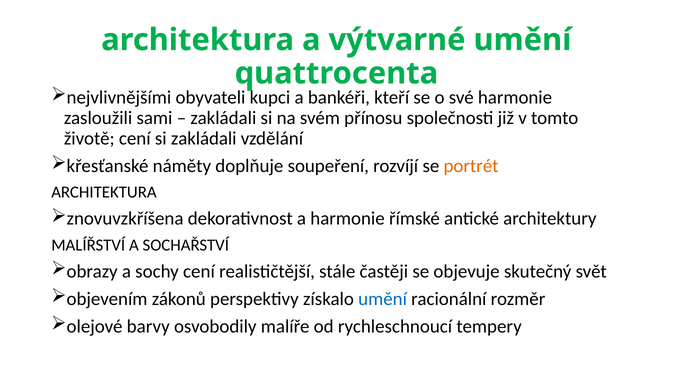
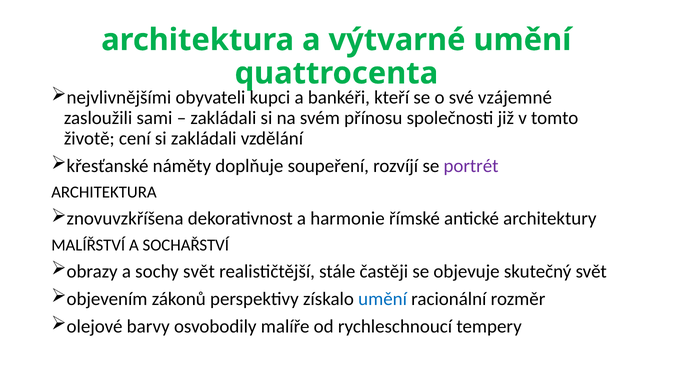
své harmonie: harmonie -> vzájemné (515, 97)
portrét colour: orange -> purple (471, 166)
sochy cení: cení -> svět (199, 271)
